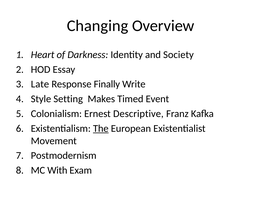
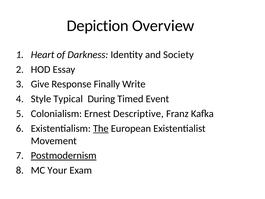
Changing: Changing -> Depiction (98, 26)
Late: Late -> Give (40, 84)
Setting: Setting -> Typical (68, 99)
Makes: Makes -> During (101, 99)
Postmodernism underline: none -> present (64, 155)
With: With -> Your (57, 170)
